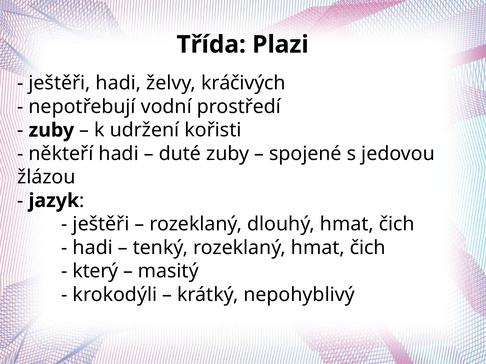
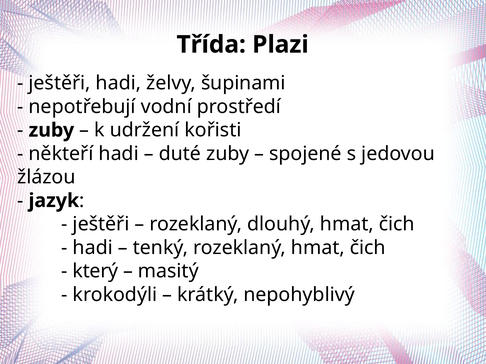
kráčivých: kráčivých -> šupinami (243, 83)
